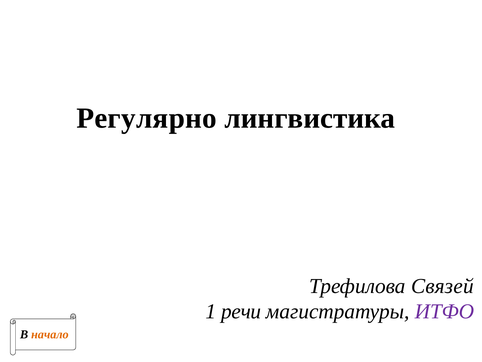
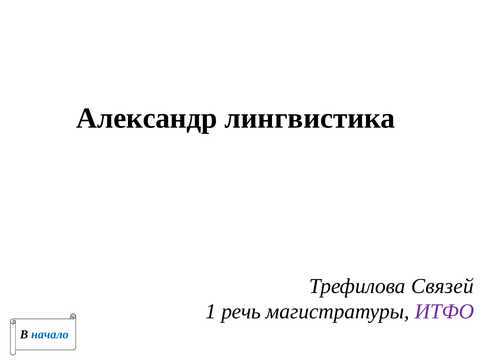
Регулярно: Регулярно -> Александр (147, 118)
речи: речи -> речь (241, 311)
начало colour: orange -> blue (50, 334)
